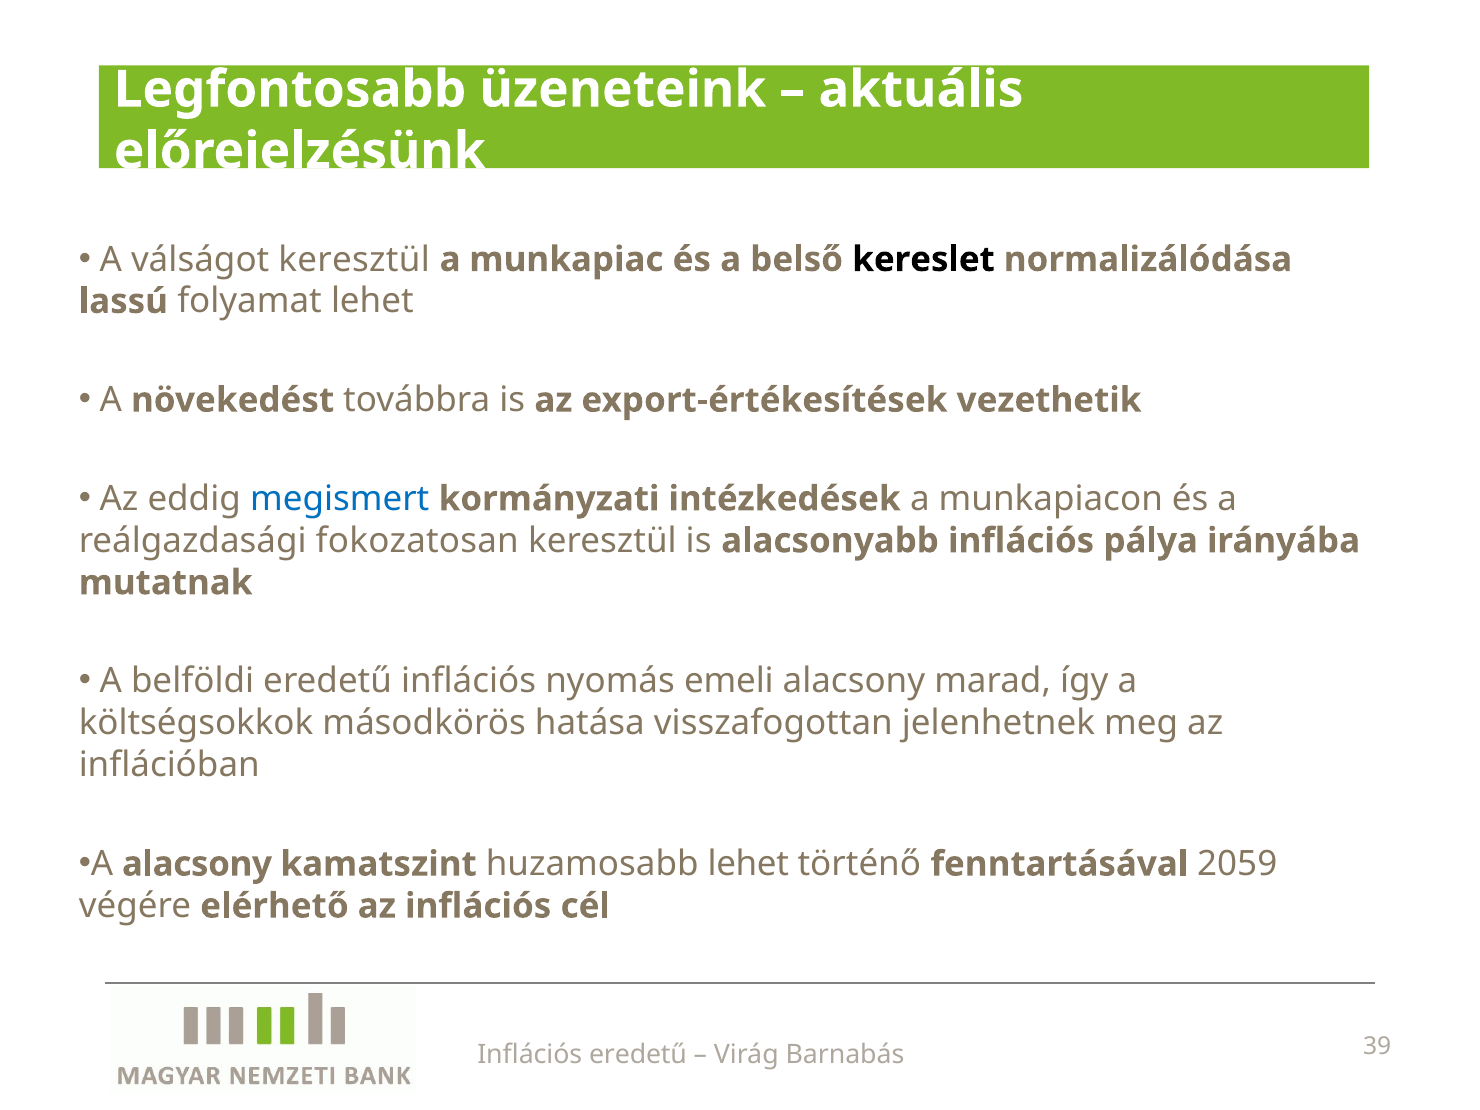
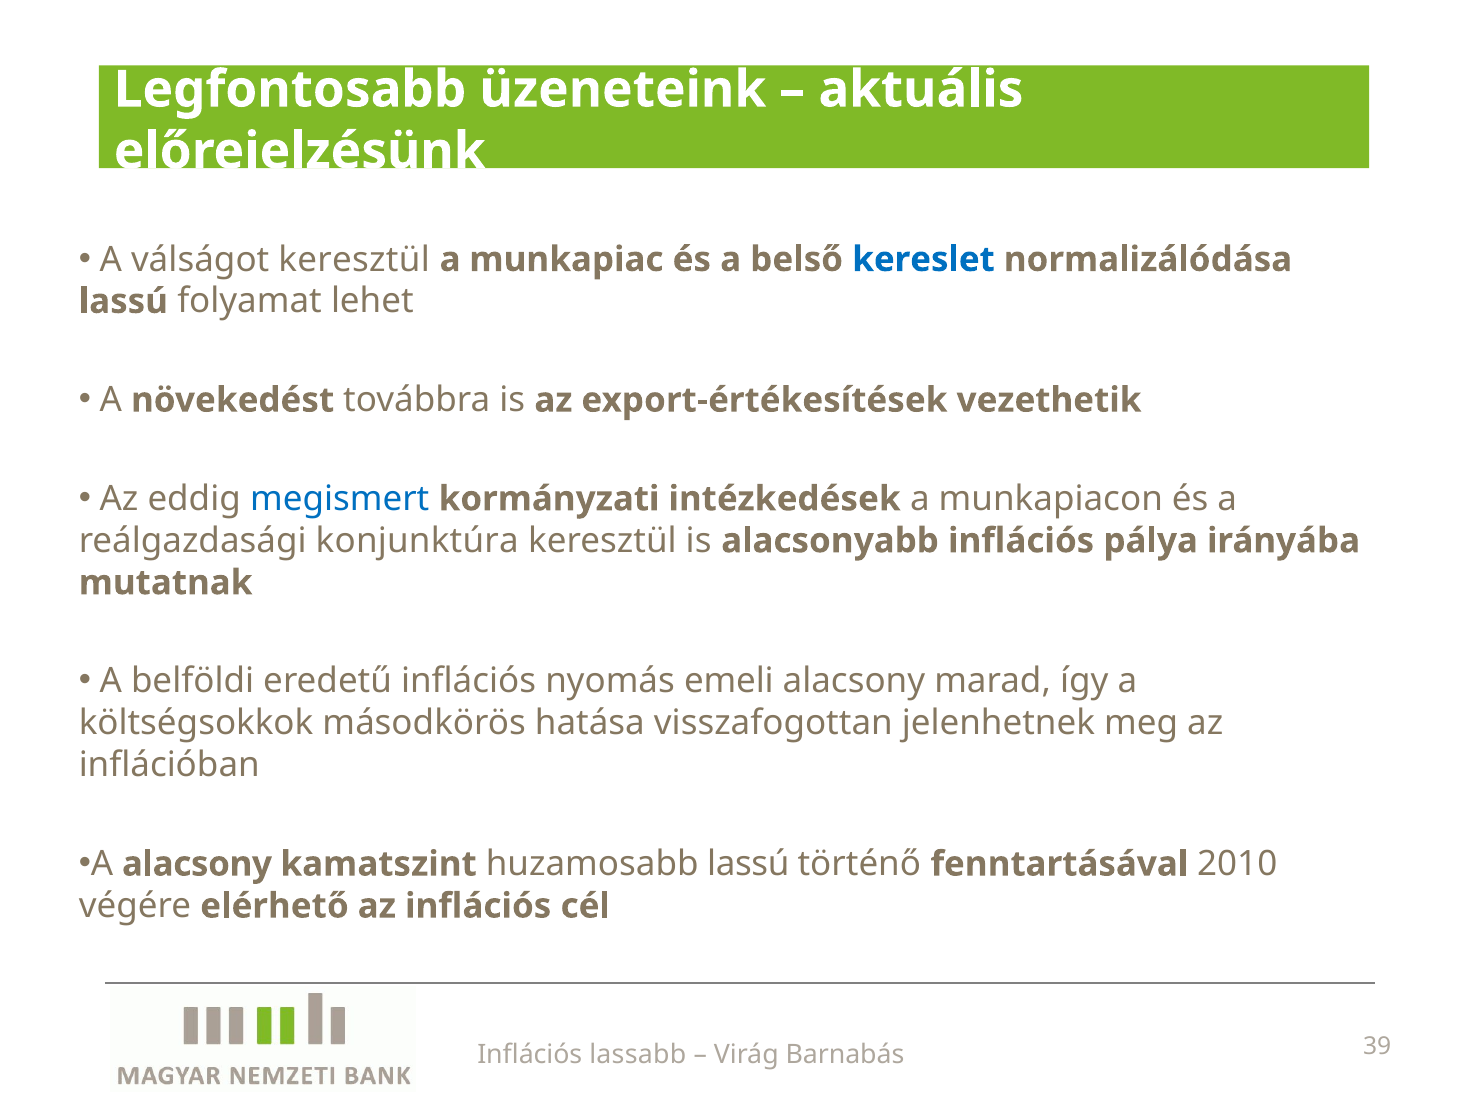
kereslet colour: black -> blue (923, 259)
fokozatosan: fokozatosan -> konjunktúra (417, 541)
huzamosabb lehet: lehet -> lassú (748, 864)
2059: 2059 -> 2010 (1237, 864)
Inflációs eredetű: eredetű -> lassabb (638, 1055)
